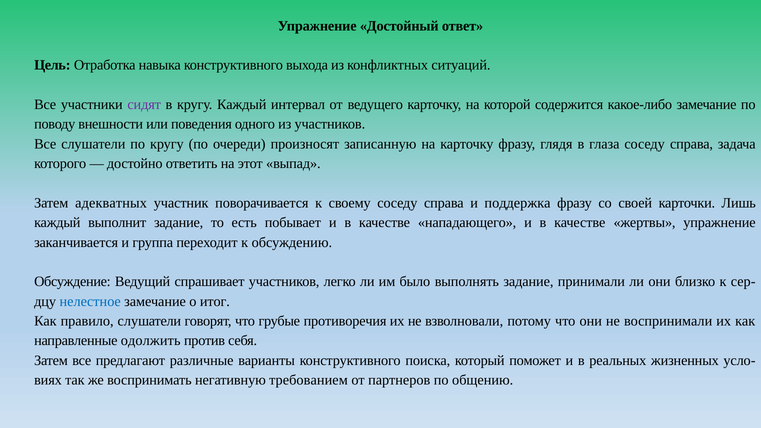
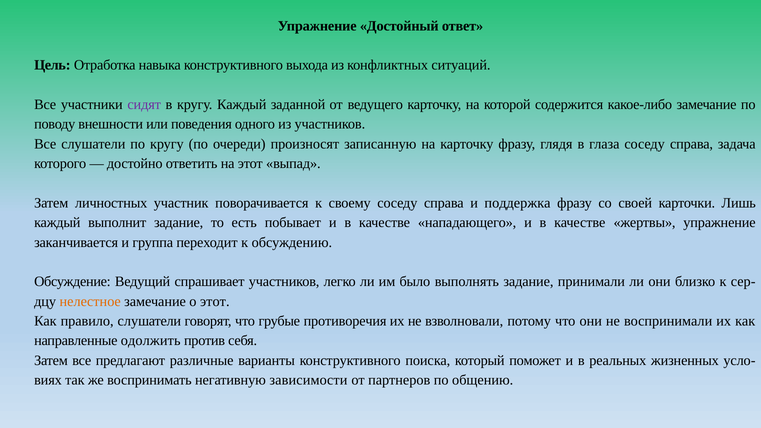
интервал: интервал -> заданной (298, 105)
адекватных: адекватных -> личностных (111, 203)
нелестное colour: blue -> orange (90, 301)
о итог: итог -> этот (215, 301)
требованием: требованием -> зависимости (308, 380)
